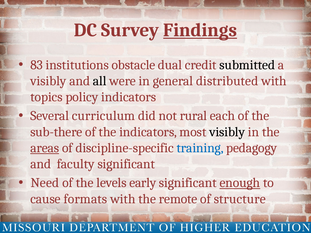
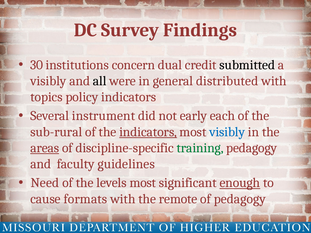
Findings underline: present -> none (200, 30)
83: 83 -> 30 (37, 65)
obstacle: obstacle -> concern (133, 65)
curriculum: curriculum -> instrument (104, 116)
rural: rural -> early (193, 116)
sub-there: sub-there -> sub-rural (56, 132)
indicators underline: none -> present (148, 132)
visibly colour: black -> blue (227, 132)
training colour: blue -> green (200, 148)
faculty significant: significant -> guidelines (126, 164)
levels early: early -> most (143, 183)
of structure: structure -> pedagogy (240, 199)
